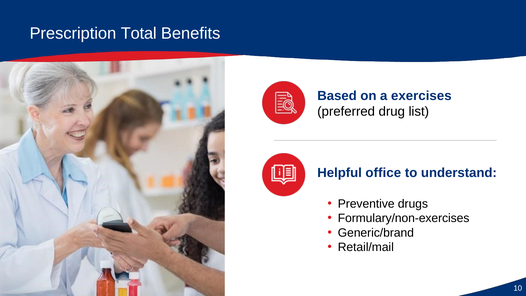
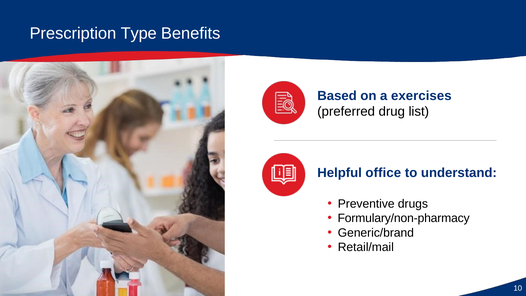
Total: Total -> Type (139, 33)
Formulary/non-exercises: Formulary/non-exercises -> Formulary/non-pharmacy (404, 218)
